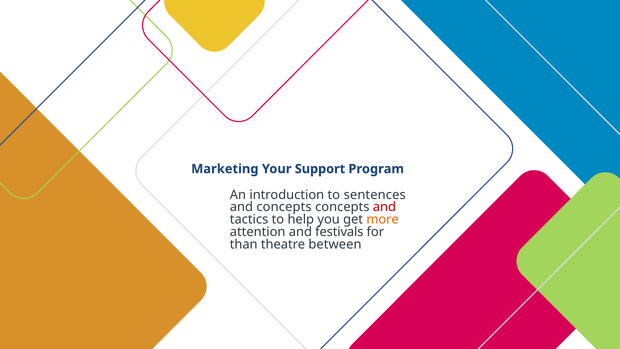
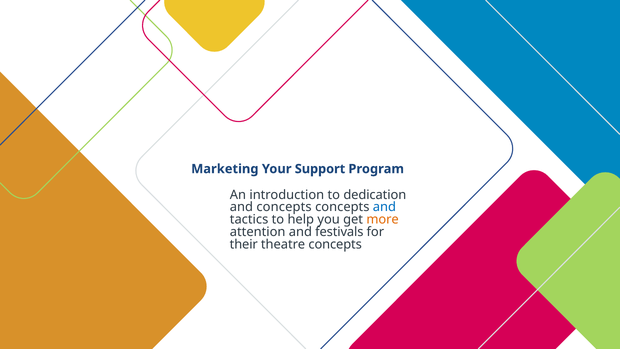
sentences: sentences -> dedication (375, 195)
and colour: red -> blue (384, 207)
than: than -> their (244, 244)
theatre between: between -> concepts (335, 244)
